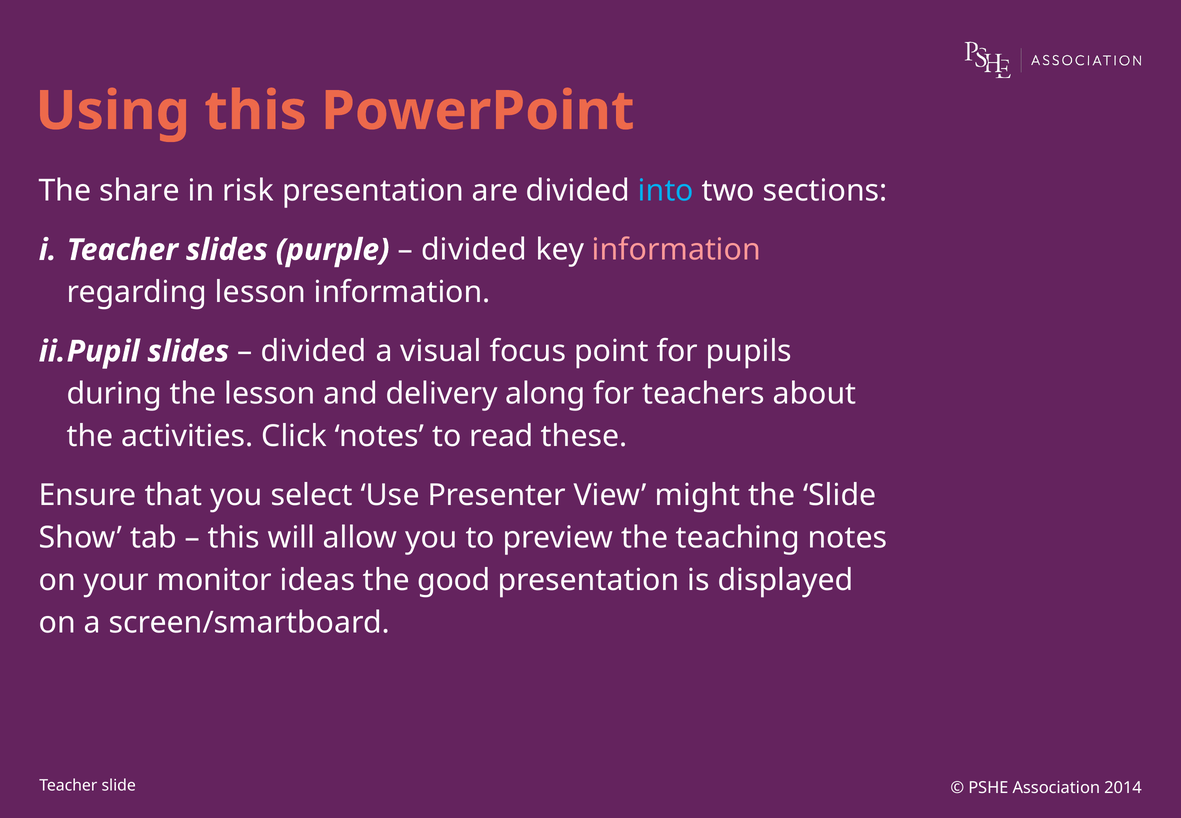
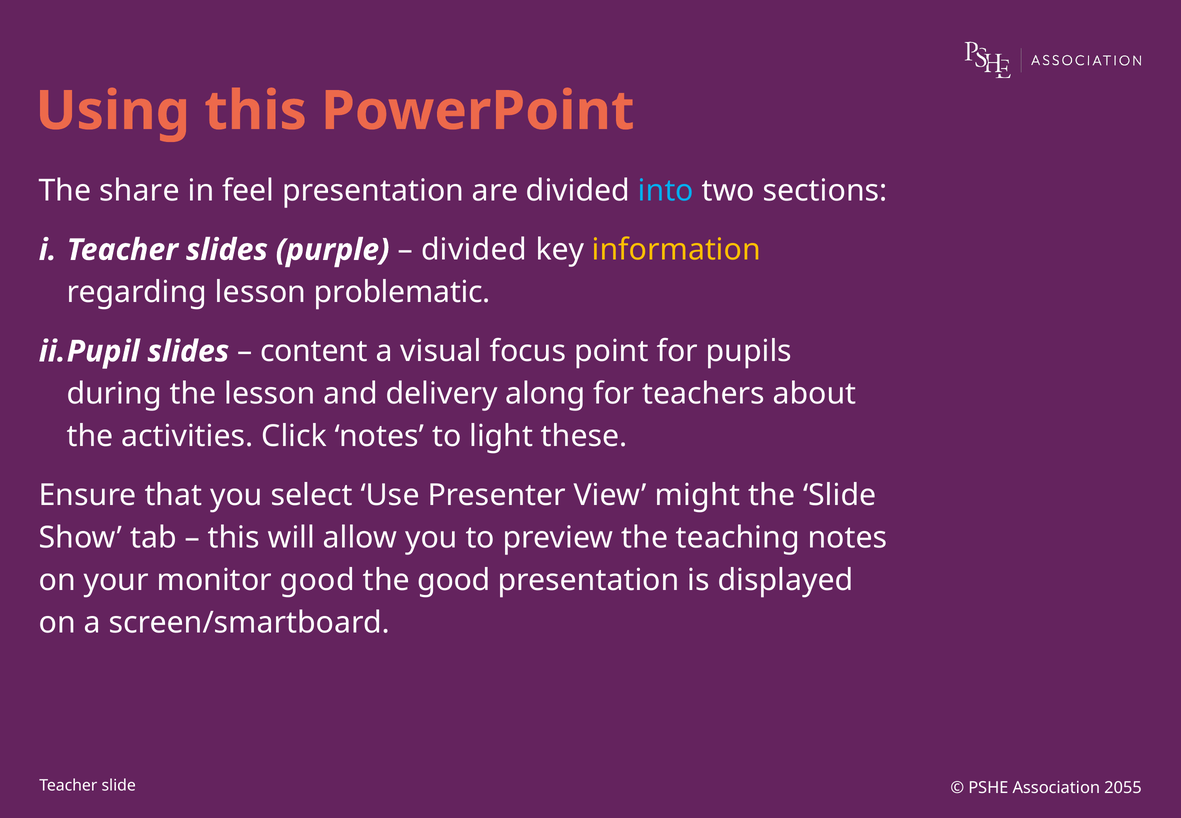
risk: risk -> feel (248, 191)
information colour: pink -> yellow (676, 250)
lesson information: information -> problematic (402, 292)
divided: divided -> content (314, 351)
read: read -> light (501, 436)
monitor ideas: ideas -> good (317, 580)
2014: 2014 -> 2055 (1123, 787)
